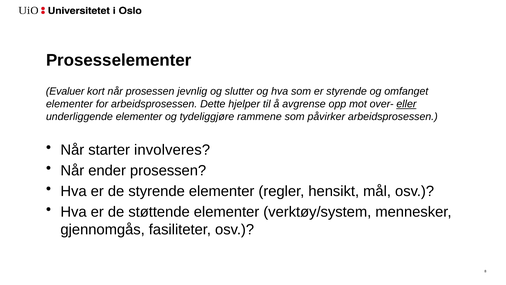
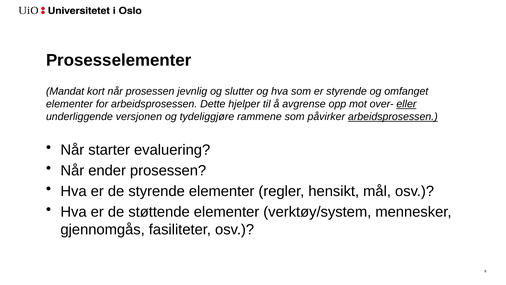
Evaluer: Evaluer -> Mandat (65, 91)
underliggende elementer: elementer -> versjonen (139, 117)
arbeidsprosessen underline: none -> present (393, 117)
involveres: involveres -> evaluering (172, 150)
